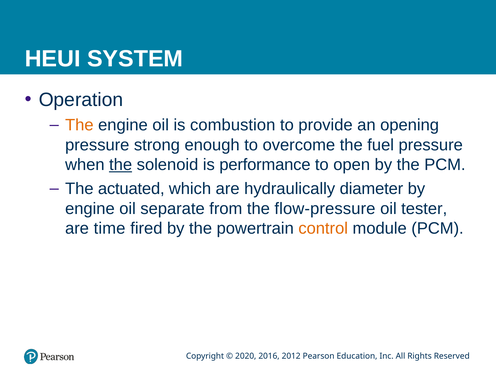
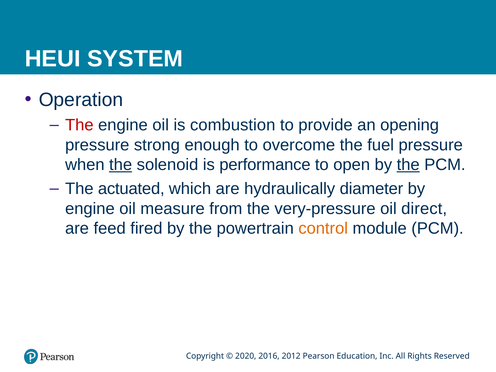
The colour: orange -> red (79, 125)
the underline: none -> present (408, 165)
separate: separate -> measure (173, 209)
flow-pressure: flow-pressure -> very-pressure (325, 209)
tester: tester -> direct (424, 209)
time: time -> feed (110, 229)
